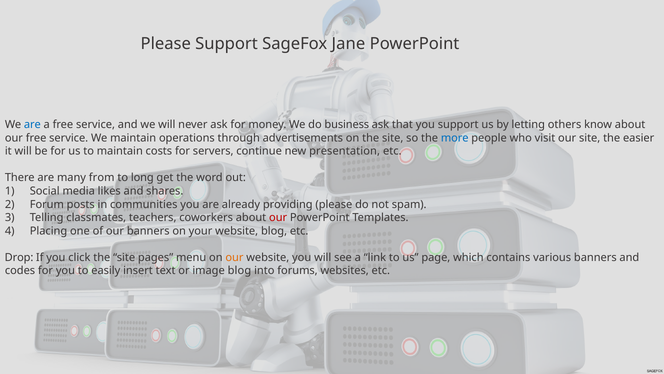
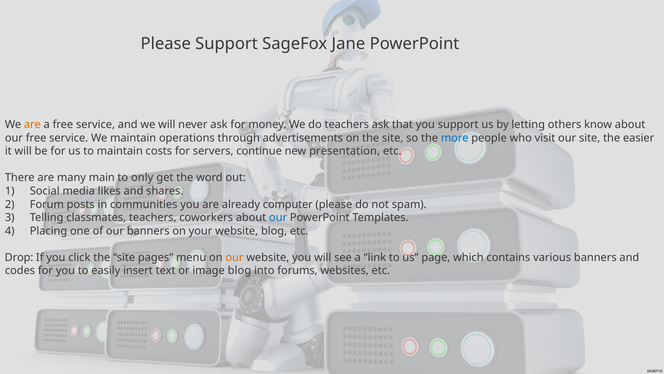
are colour: blue -> orange (32, 124)
do business: business -> teachers (347, 124)
from: from -> main (102, 178)
long: long -> only (142, 178)
providing: providing -> computer (288, 204)
our colour: red -> blue (278, 217)
